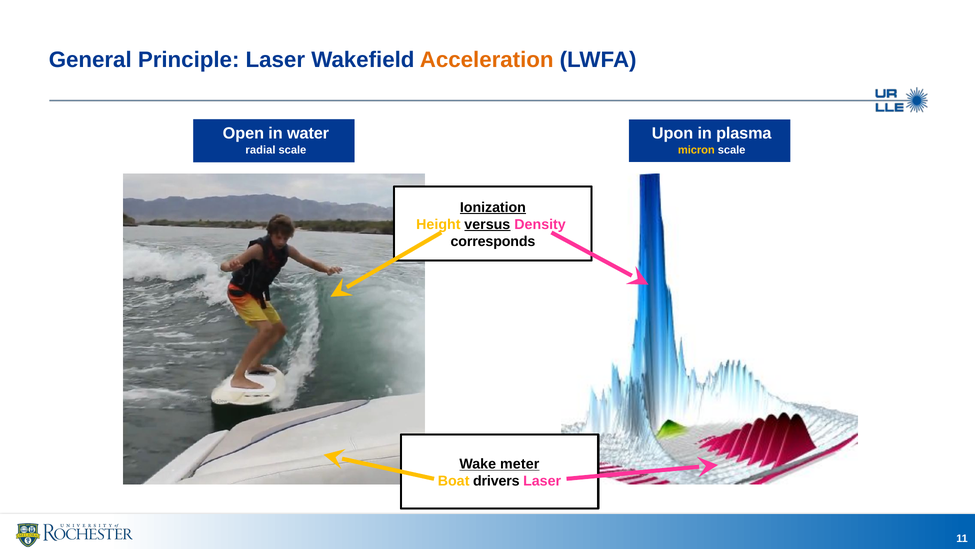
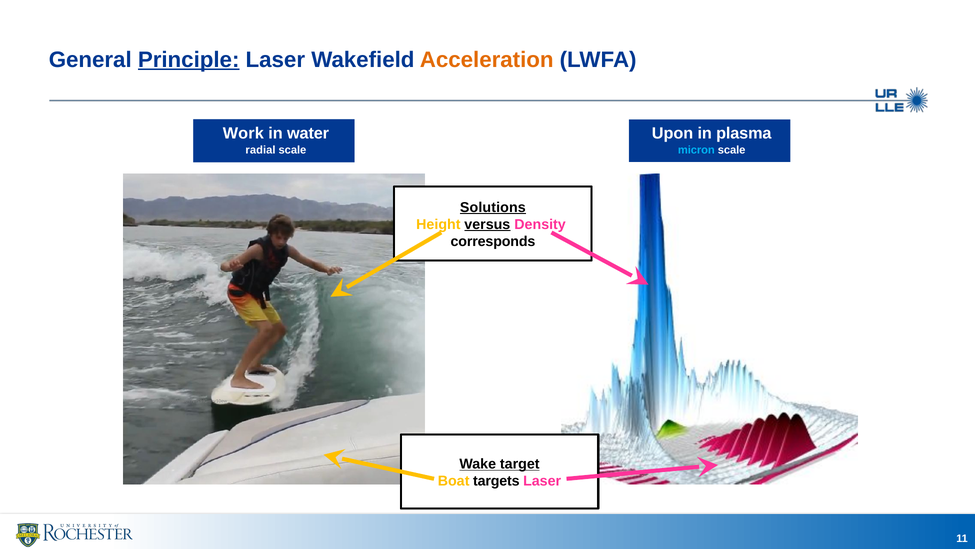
Principle underline: none -> present (189, 60)
Open: Open -> Work (243, 133)
micron colour: yellow -> light blue (696, 150)
Ionization: Ionization -> Solutions (493, 207)
meter: meter -> target (520, 464)
drivers: drivers -> targets (496, 481)
